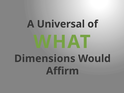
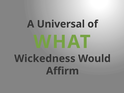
Dimensions: Dimensions -> Wickedness (45, 59)
